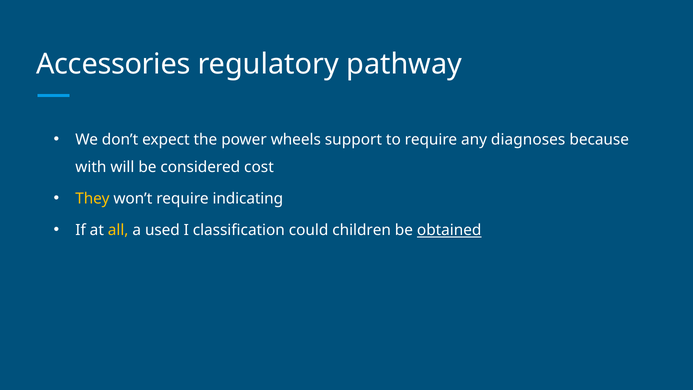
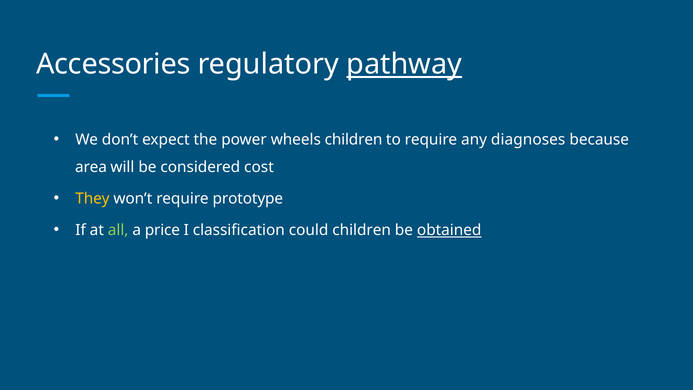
pathway underline: none -> present (404, 64)
wheels support: support -> children (354, 139)
with: with -> area (91, 167)
indicating: indicating -> prototype (248, 199)
all colour: yellow -> light green (118, 230)
used: used -> price (162, 230)
